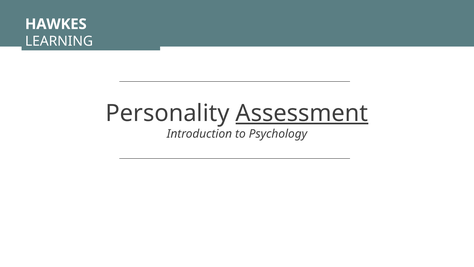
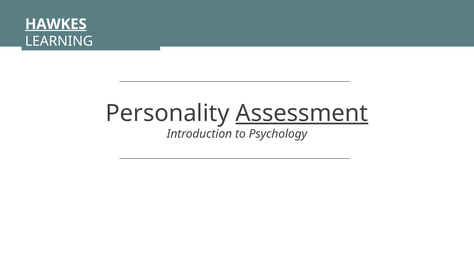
HAWKES underline: none -> present (56, 24)
